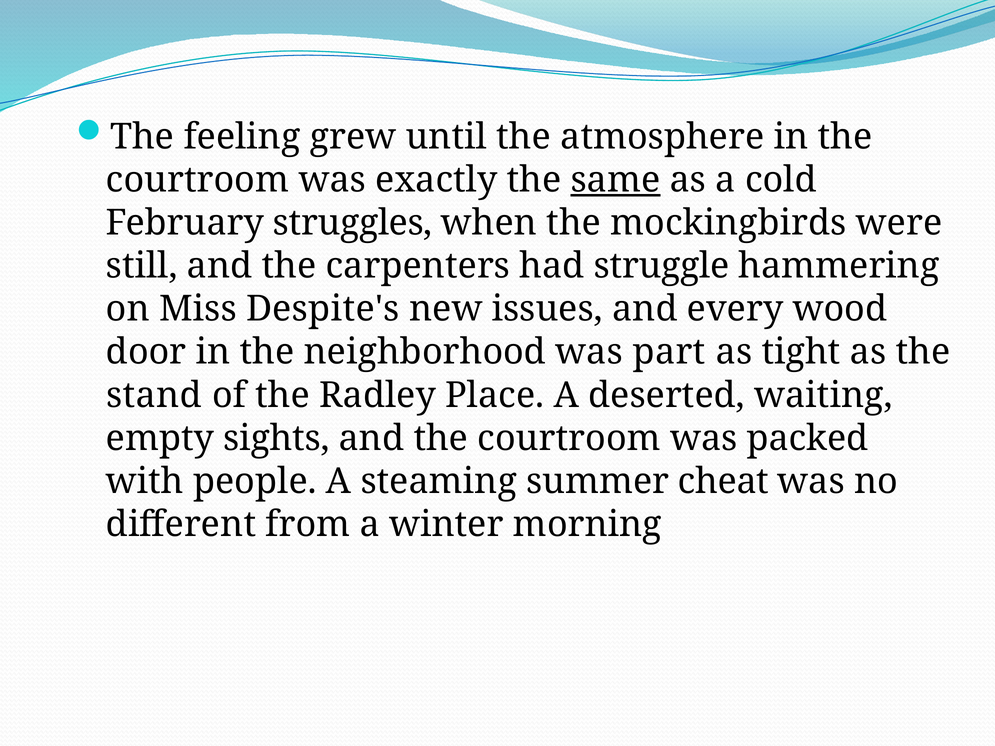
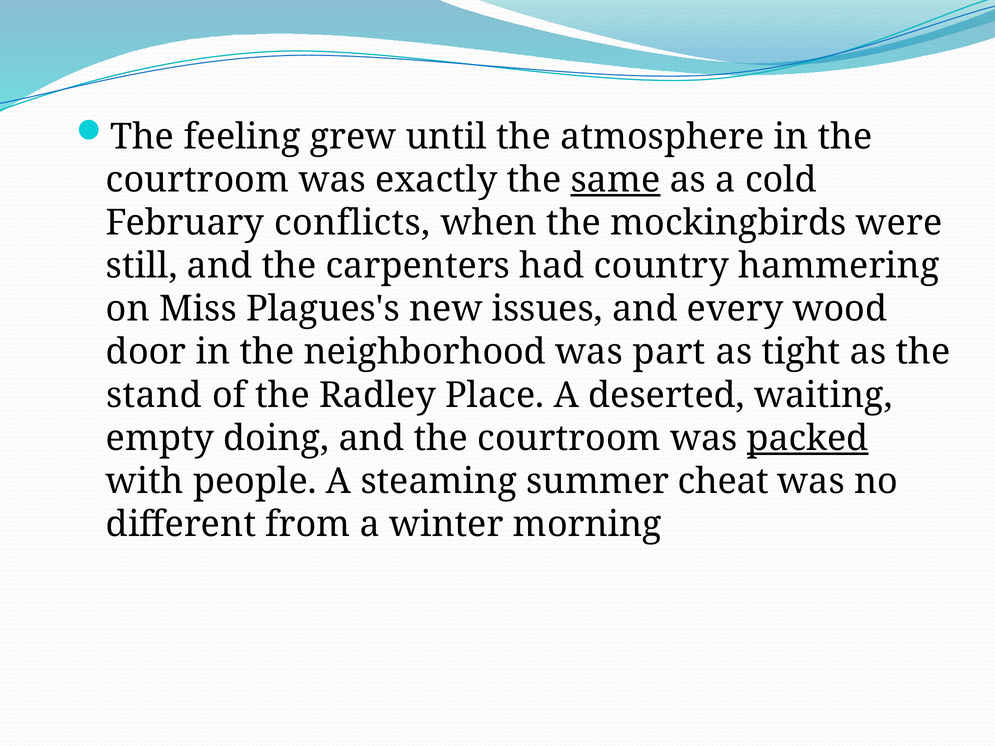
struggles: struggles -> conflicts (352, 223)
struggle: struggle -> country (661, 266)
Despite's: Despite's -> Plagues's (323, 309)
sights: sights -> doing (276, 438)
packed underline: none -> present (808, 438)
